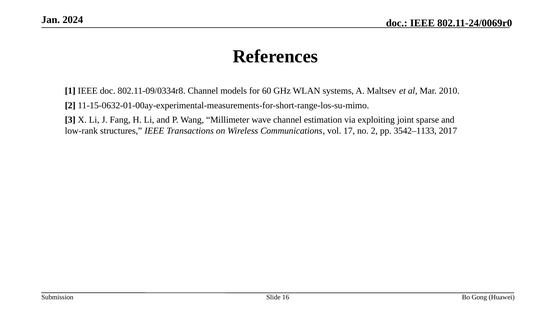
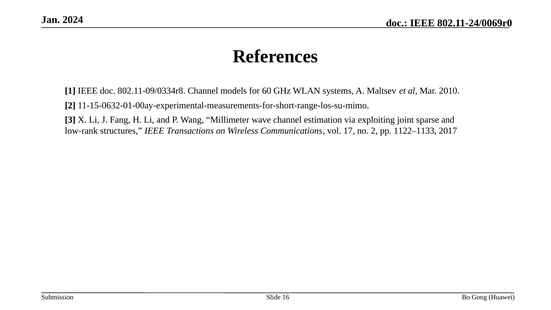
3542–1133: 3542–1133 -> 1122–1133 (415, 131)
